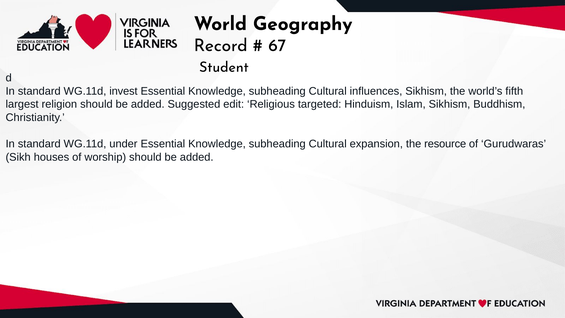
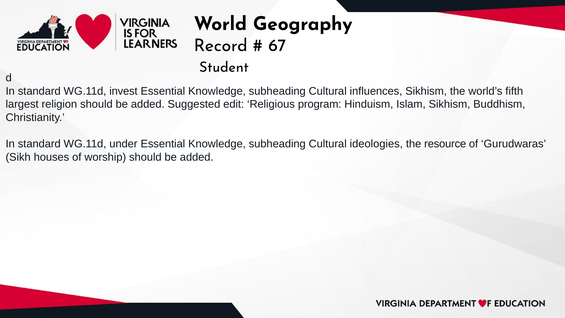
targeted: targeted -> program (320, 104)
expansion: expansion -> ideologies (376, 144)
